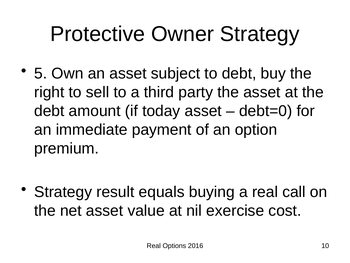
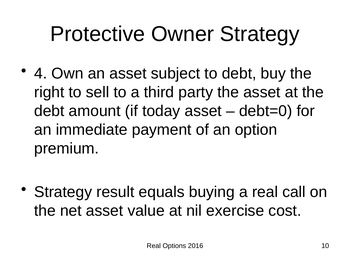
5: 5 -> 4 (41, 73)
